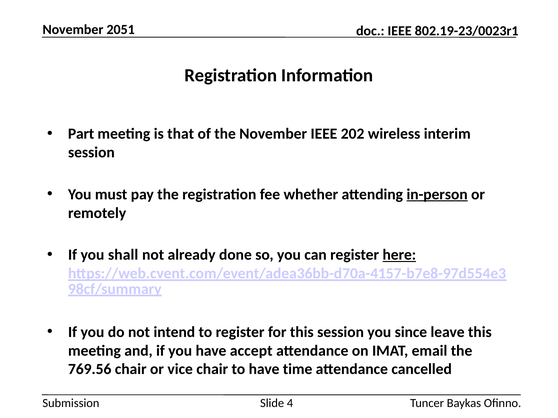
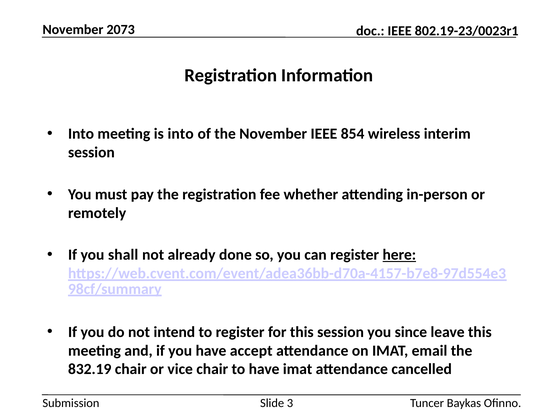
2051: 2051 -> 2073 (121, 30)
Part: Part -> Into (81, 134)
is that: that -> into (181, 134)
202: 202 -> 854 (353, 134)
in-person underline: present -> none (437, 195)
769.56: 769.56 -> 832.19 (90, 370)
have time: time -> imat (298, 370)
4: 4 -> 3 (290, 403)
